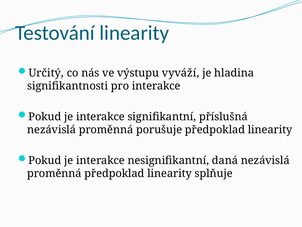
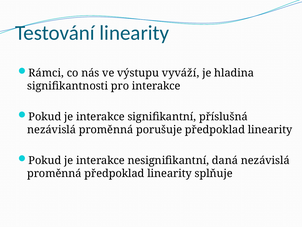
Určitý: Určitý -> Rámci (46, 73)
